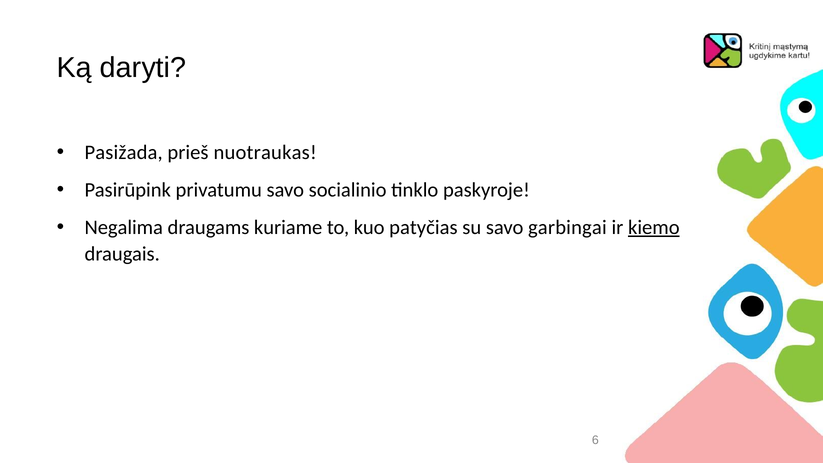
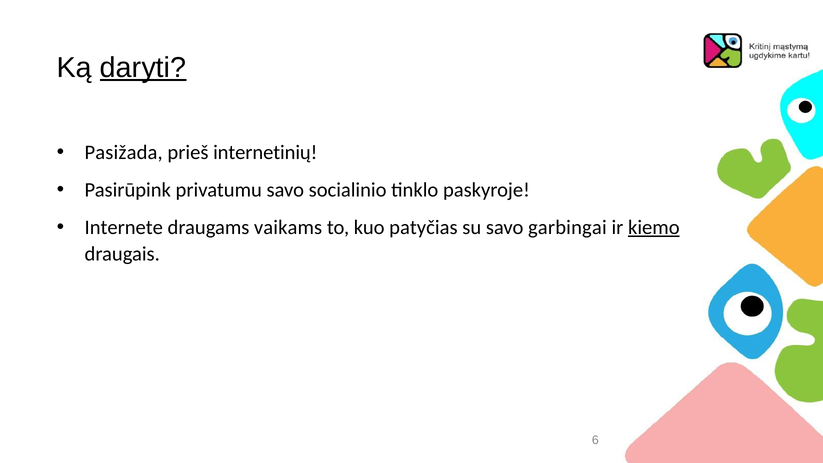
daryti underline: none -> present (143, 68)
nuotraukas: nuotraukas -> internetinių (265, 153)
Negalima: Negalima -> Internete (124, 227)
kuriame: kuriame -> vaikams (288, 227)
